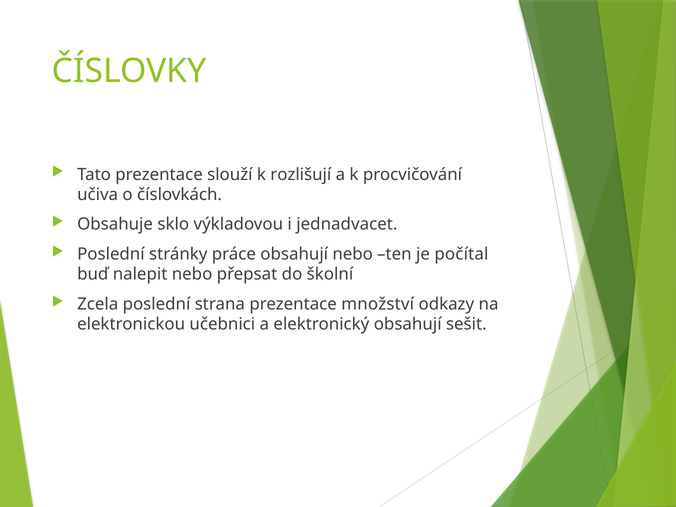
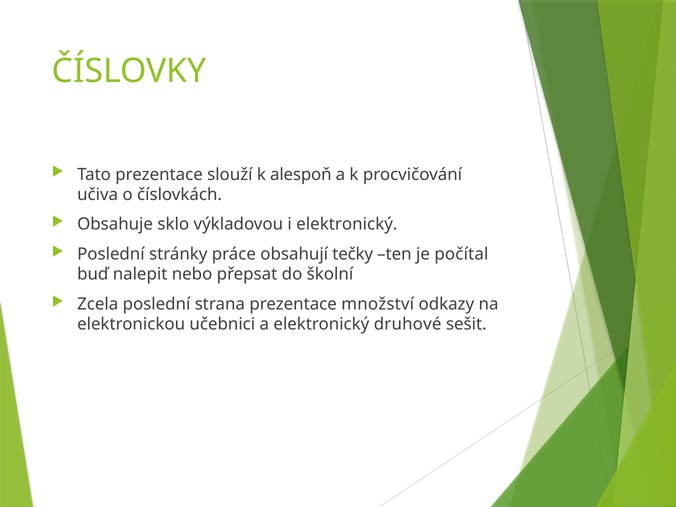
rozlišují: rozlišují -> alespoň (301, 174)
i jednadvacet: jednadvacet -> elektronický (347, 224)
obsahují nebo: nebo -> tečky (353, 254)
elektronický obsahují: obsahují -> druhové (408, 324)
